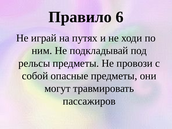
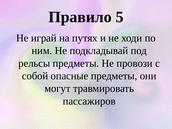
6: 6 -> 5 (120, 17)
